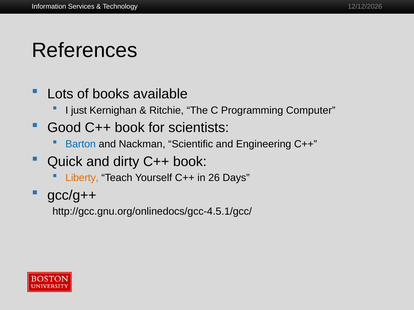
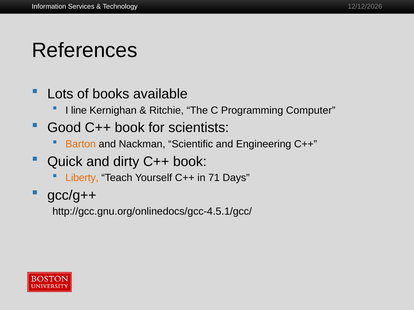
just: just -> line (79, 110)
Barton colour: blue -> orange (81, 144)
26: 26 -> 71 (214, 178)
